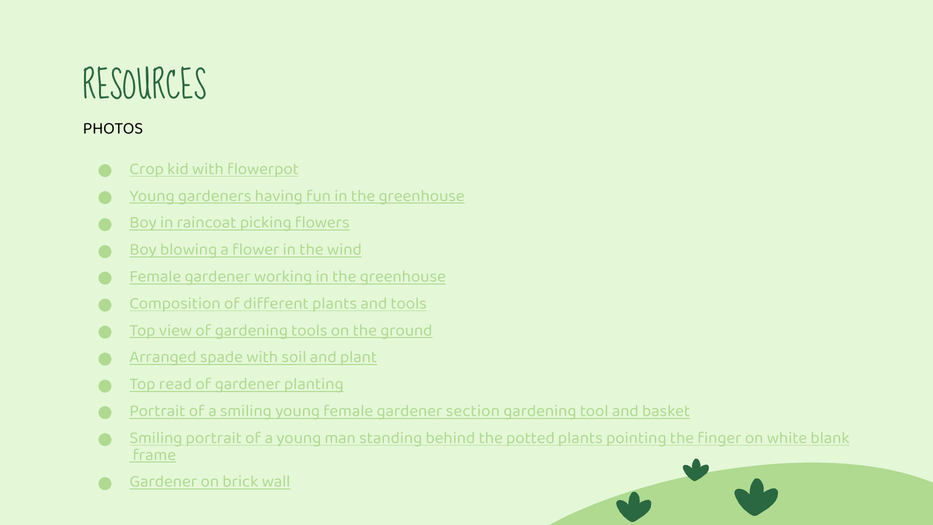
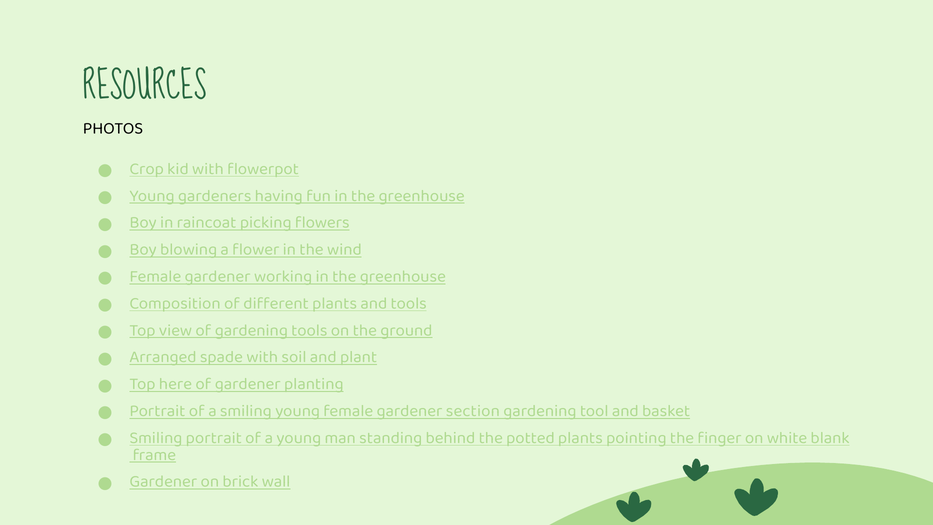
read: read -> here (175, 384)
